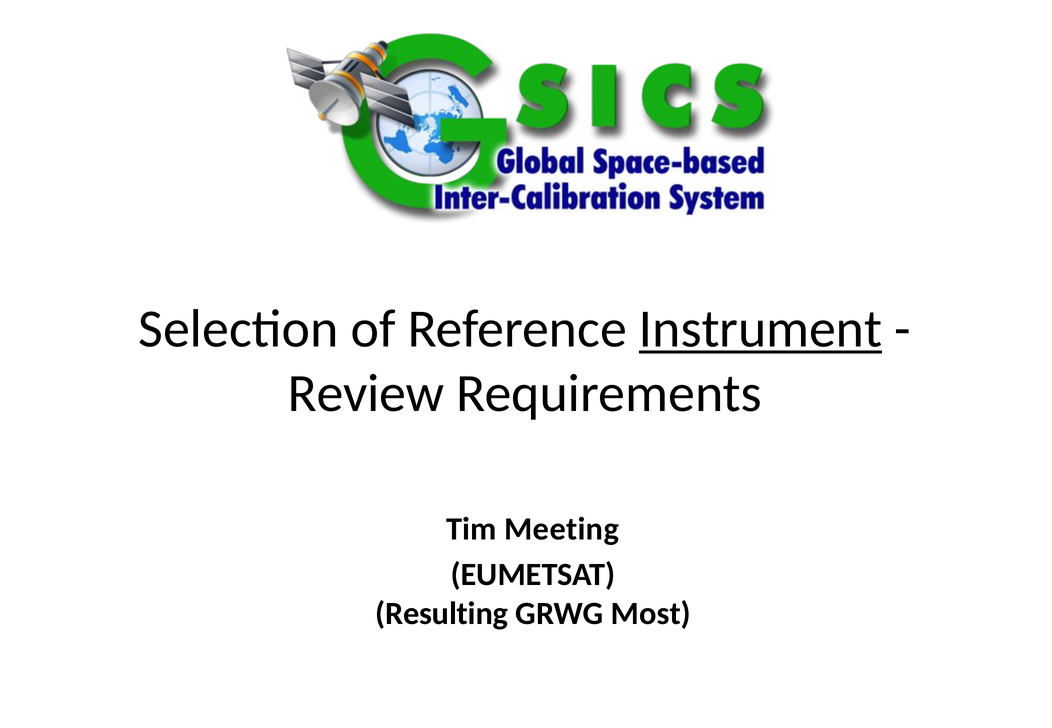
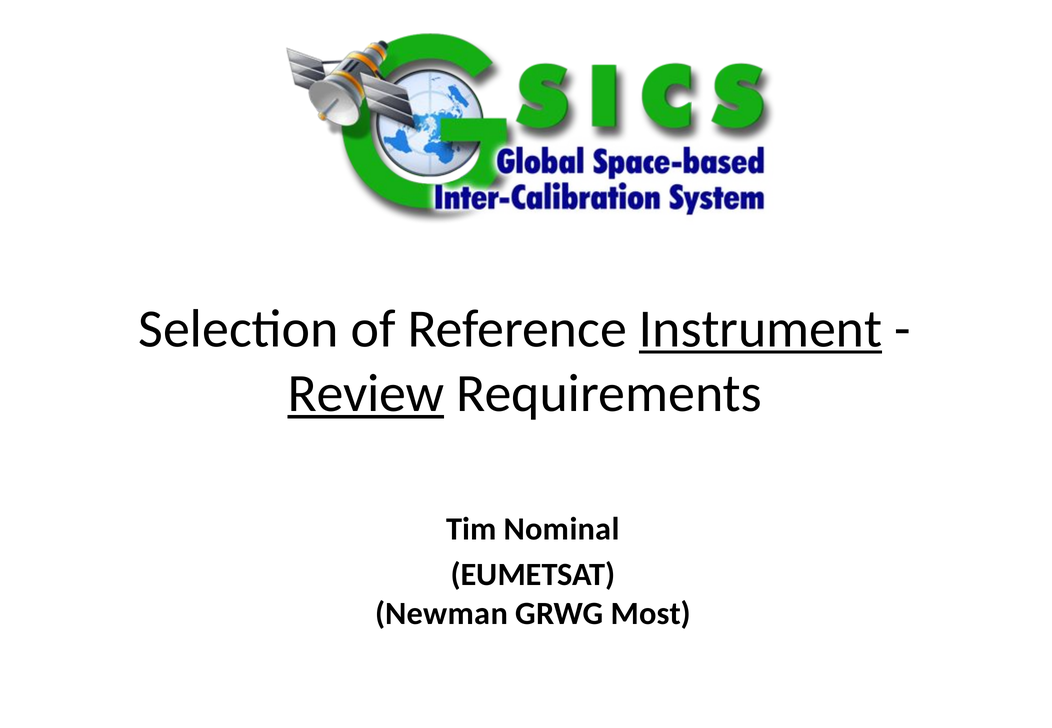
Review underline: none -> present (366, 394)
Meeting: Meeting -> Nominal (562, 529)
Resulting: Resulting -> Newman (441, 614)
